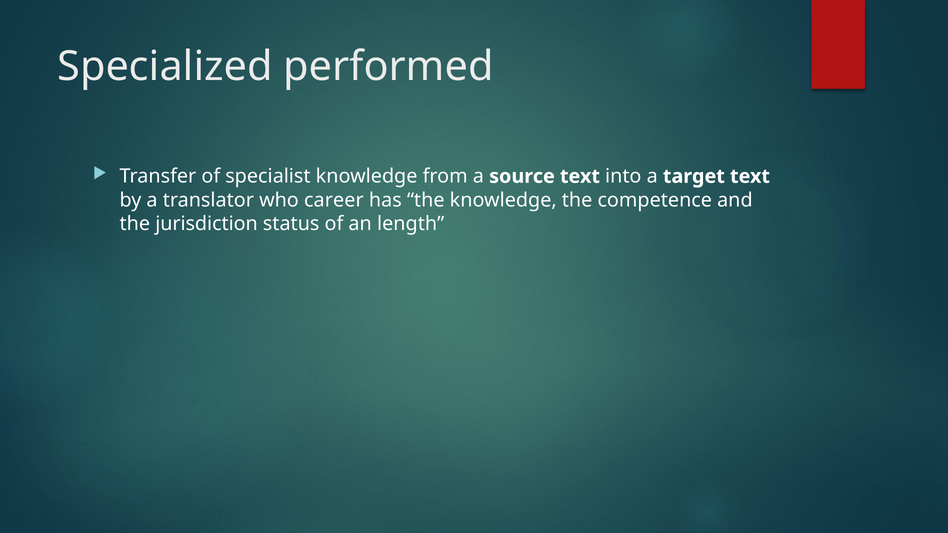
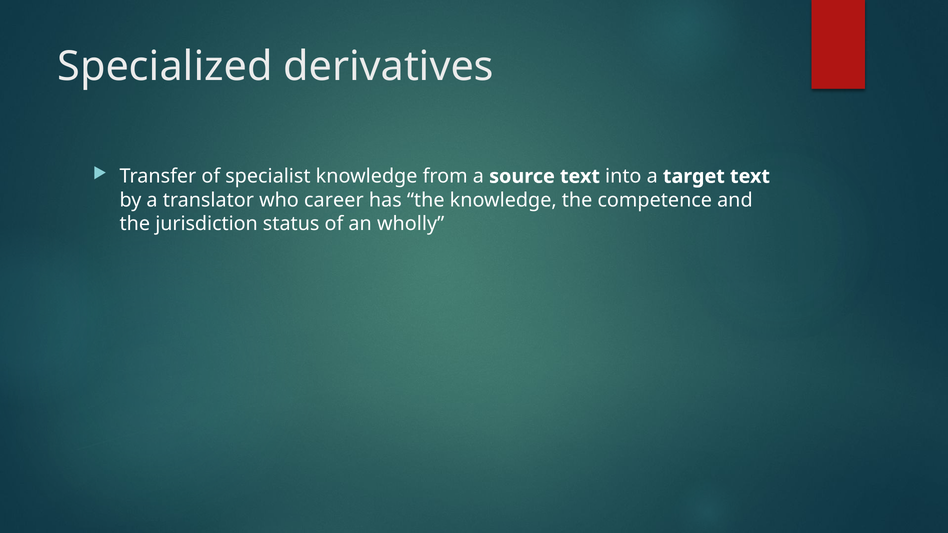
performed: performed -> derivatives (389, 67)
length: length -> wholly (411, 224)
